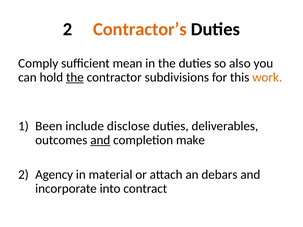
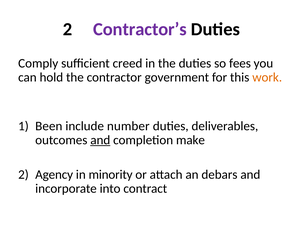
Contractor’s colour: orange -> purple (140, 29)
mean: mean -> creed (128, 63)
also: also -> fees (240, 63)
the underline: present -> none (75, 77)
subdivisions: subdivisions -> government (177, 77)
disclose: disclose -> number (128, 126)
material: material -> minority (111, 175)
